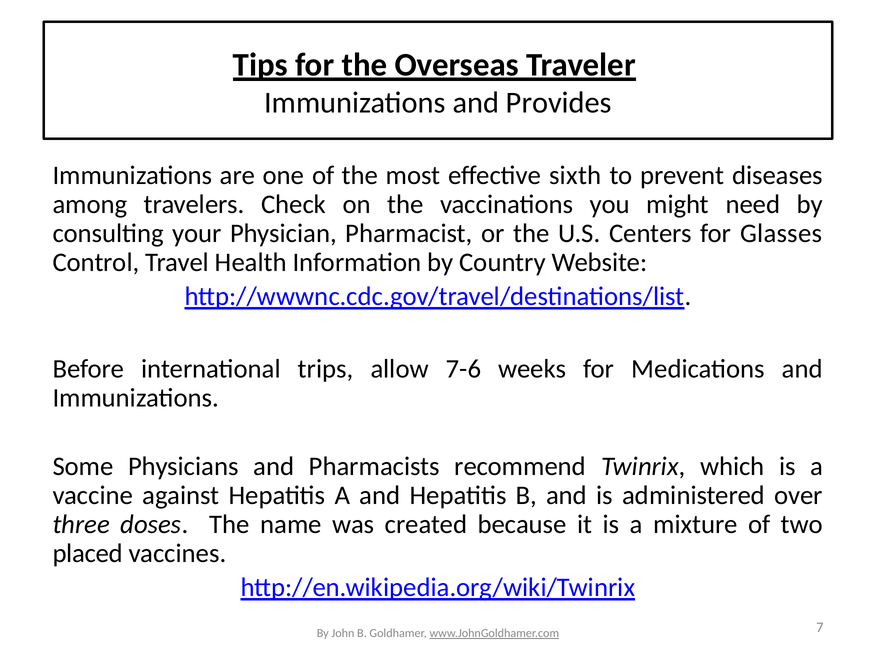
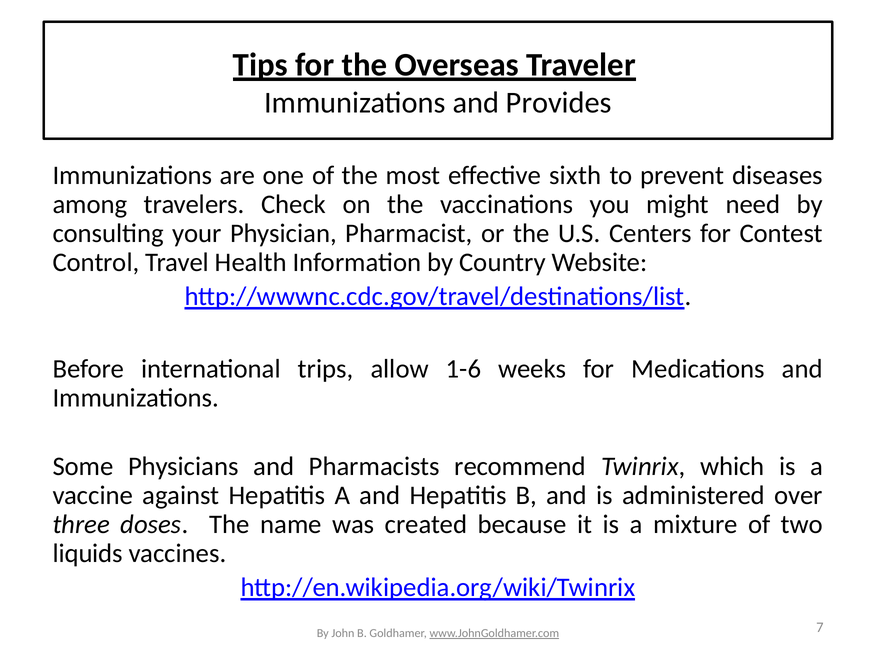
Glasses: Glasses -> Contest (781, 233)
7-6: 7-6 -> 1-6 (464, 369)
placed: placed -> liquids (88, 553)
